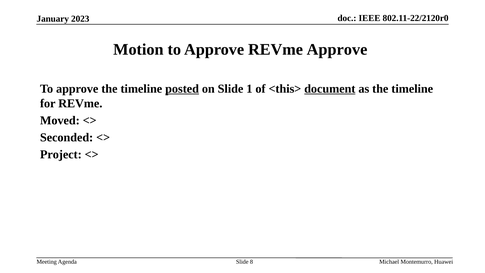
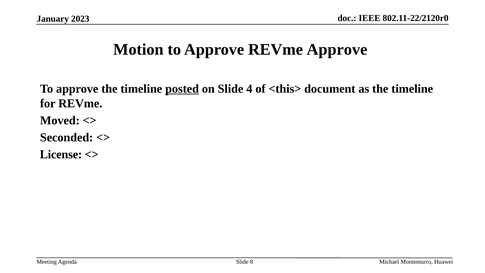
1: 1 -> 4 (249, 89)
document underline: present -> none (330, 89)
Project: Project -> License (61, 154)
